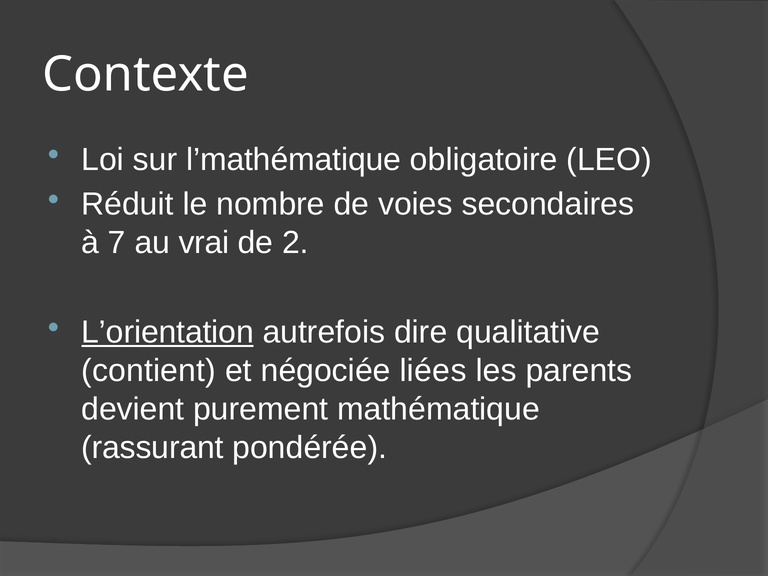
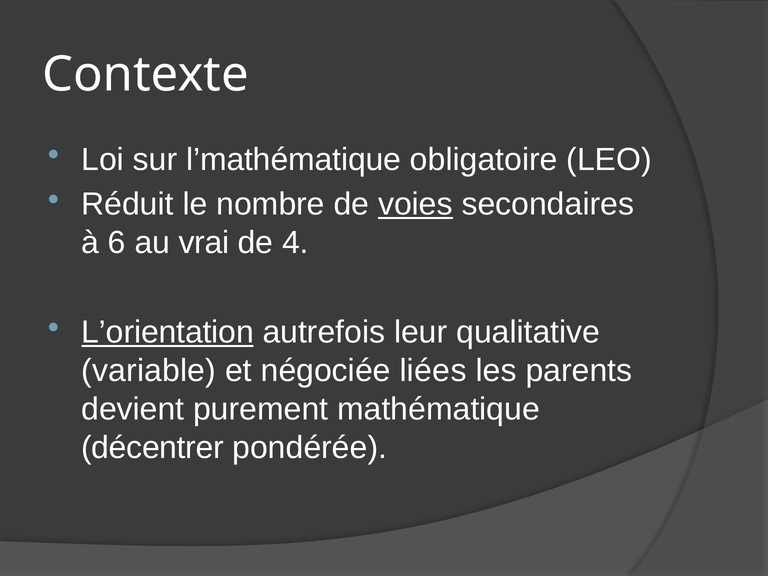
voies underline: none -> present (415, 204)
7: 7 -> 6 (117, 243)
2: 2 -> 4 (295, 243)
dire: dire -> leur (421, 332)
contient: contient -> variable (149, 371)
rassurant: rassurant -> décentrer (153, 448)
